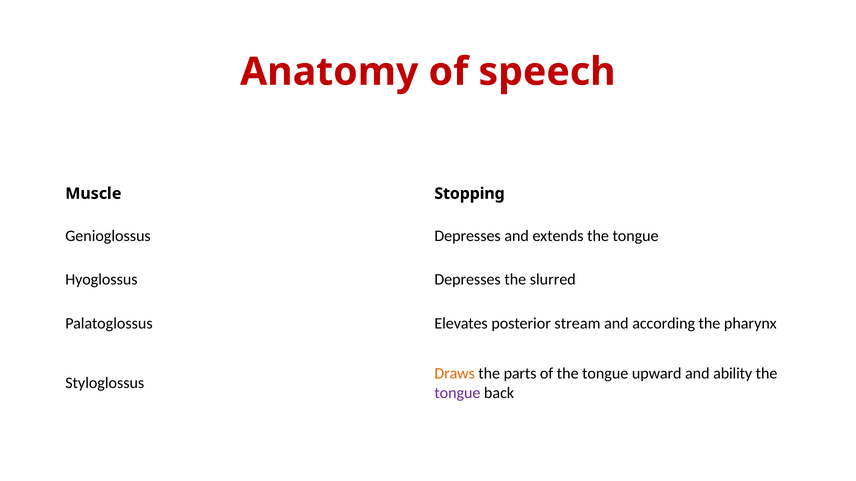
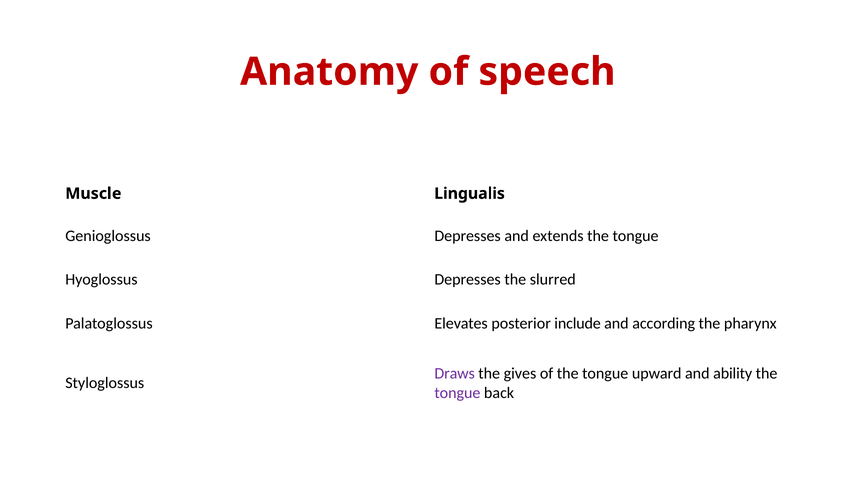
Stopping: Stopping -> Lingualis (470, 194)
stream: stream -> include (578, 324)
Draws colour: orange -> purple (455, 374)
parts: parts -> gives (520, 374)
